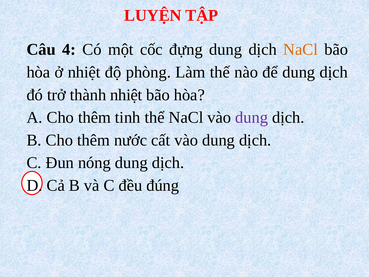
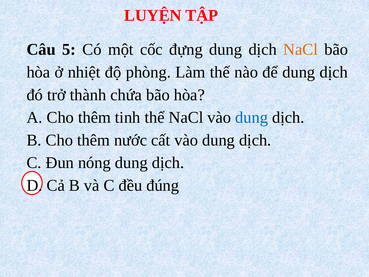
4: 4 -> 5 (69, 50)
thành nhiệt: nhiệt -> chứa (126, 95)
dung colour: purple -> blue (252, 117)
